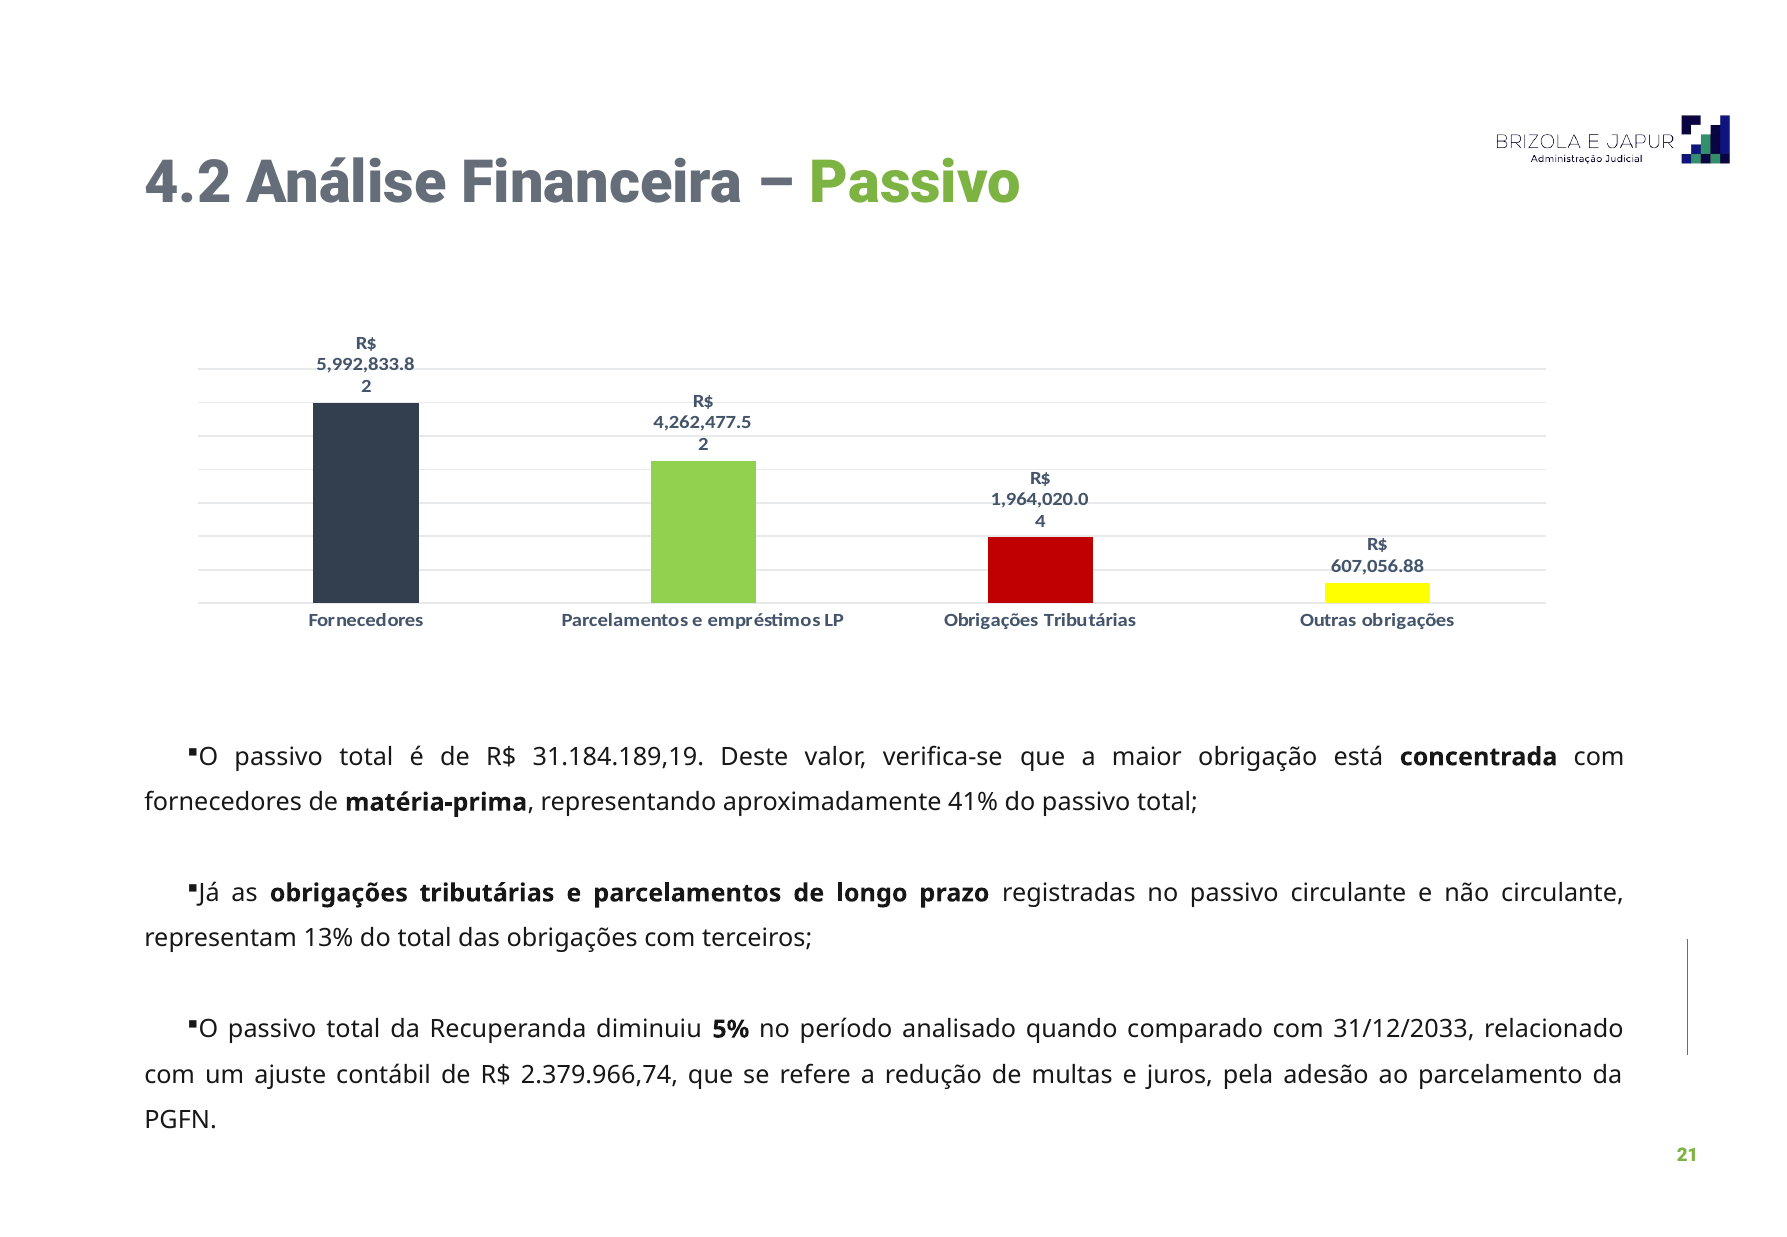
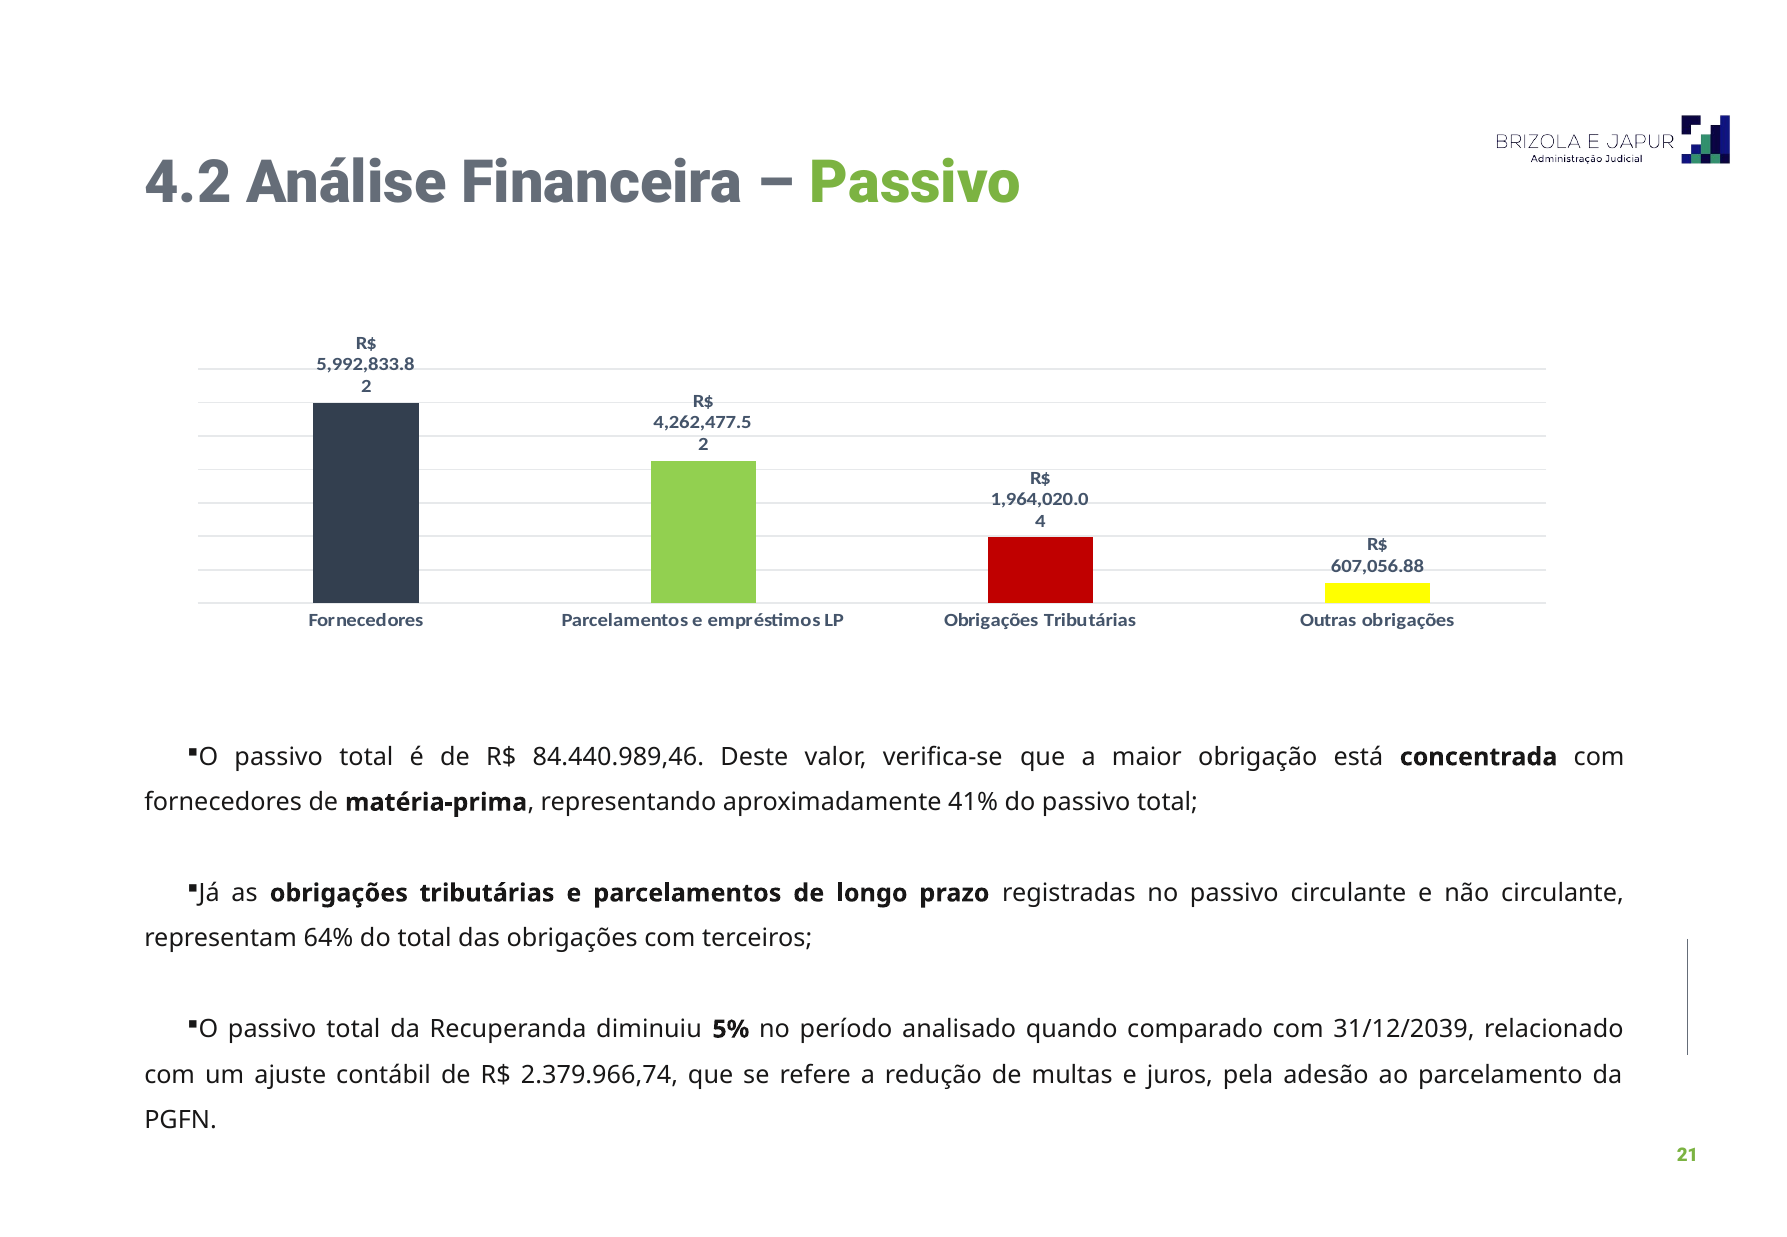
31.184.189,19: 31.184.189,19 -> 84.440.989,46 (618, 757)
13%: 13% -> 64% (328, 939)
31/12/2033: 31/12/2033 -> 31/12/2039 (1404, 1029)
